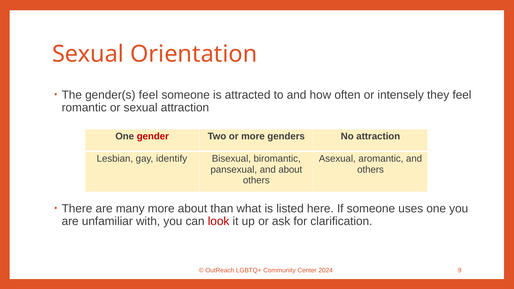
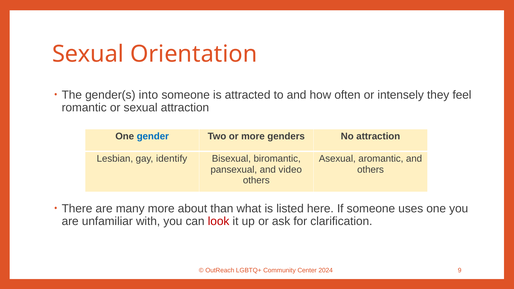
gender(s feel: feel -> into (148, 95)
gender colour: red -> blue (153, 137)
and about: about -> video (290, 170)
